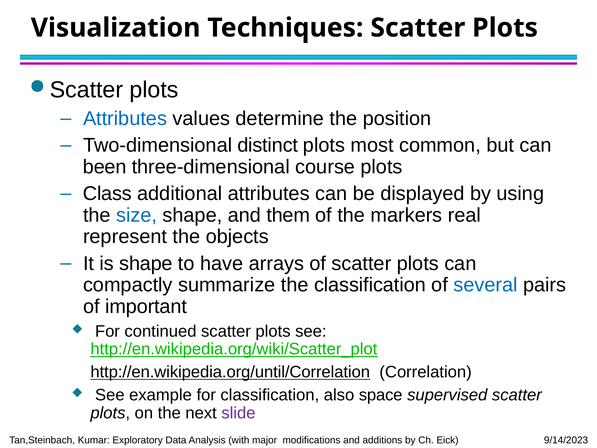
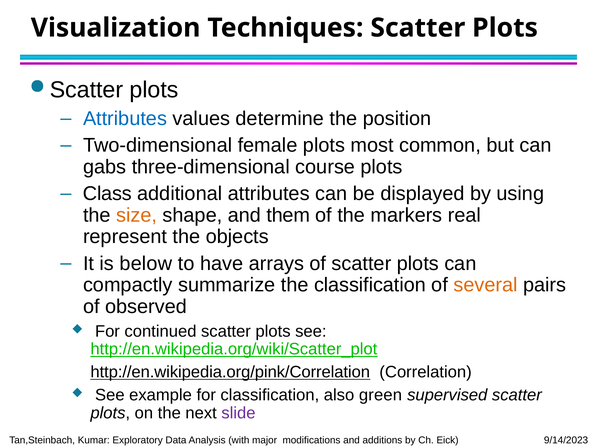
distinct: distinct -> female (268, 145)
been: been -> gabs (105, 167)
size colour: blue -> orange (137, 215)
is shape: shape -> below (146, 263)
several colour: blue -> orange (485, 285)
important: important -> observed (146, 306)
http://en.wikipedia.org/until/Correlation: http://en.wikipedia.org/until/Correlation -> http://en.wikipedia.org/pink/Correlation (230, 372)
space: space -> green (380, 395)
